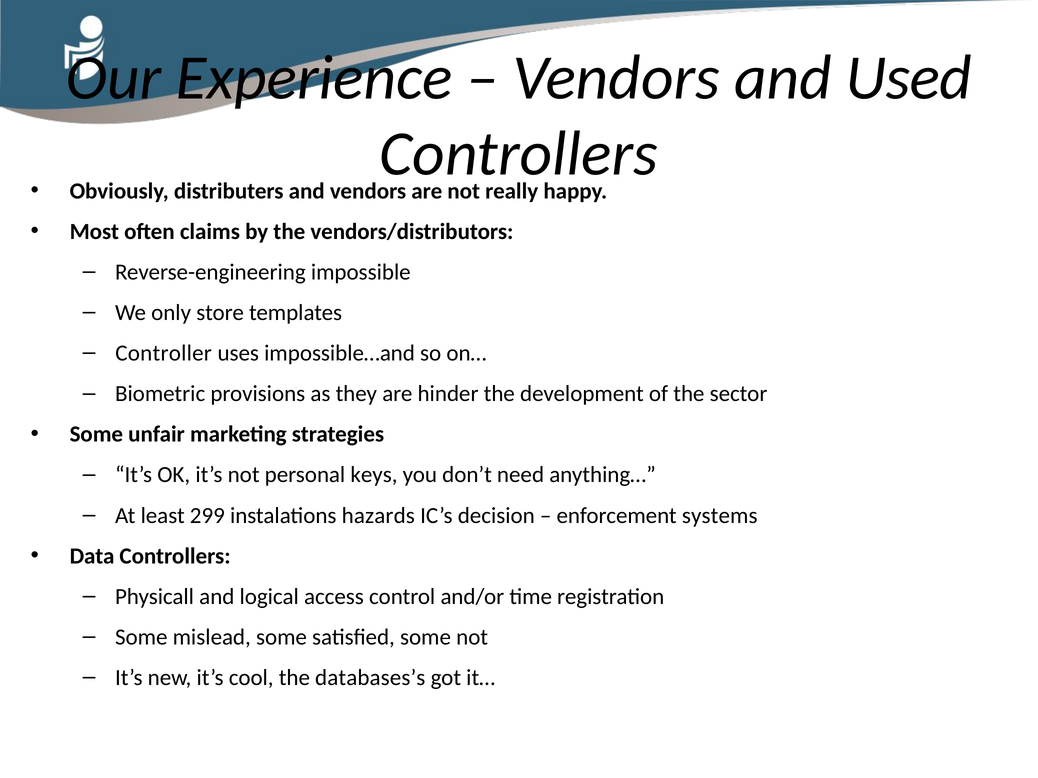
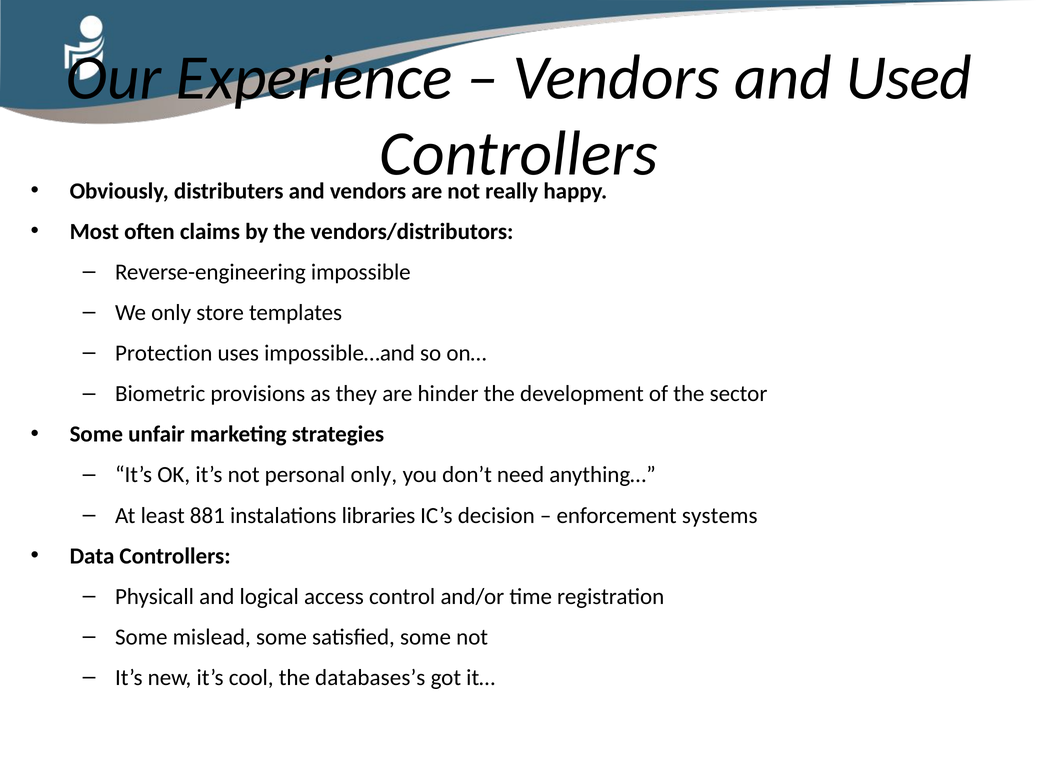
Controller: Controller -> Protection (164, 353)
personal keys: keys -> only (374, 475)
299: 299 -> 881 (207, 516)
hazards: hazards -> libraries (378, 516)
